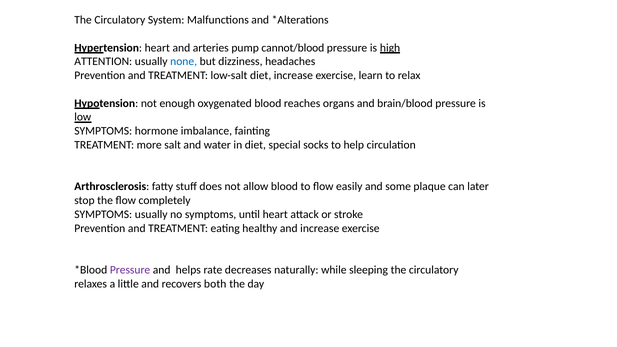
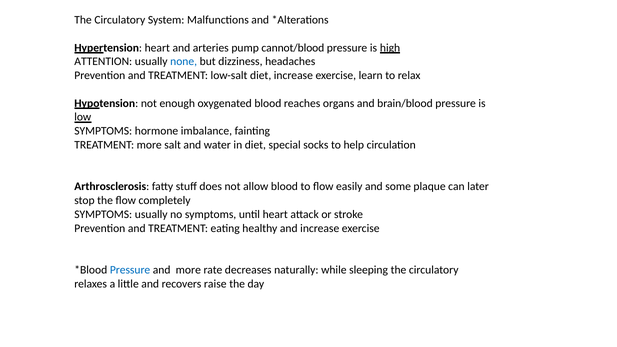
Pressure colour: purple -> blue (130, 270)
and helps: helps -> more (188, 270)
both: both -> raise (215, 284)
